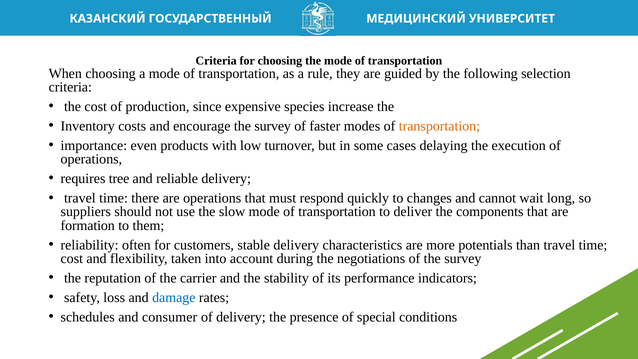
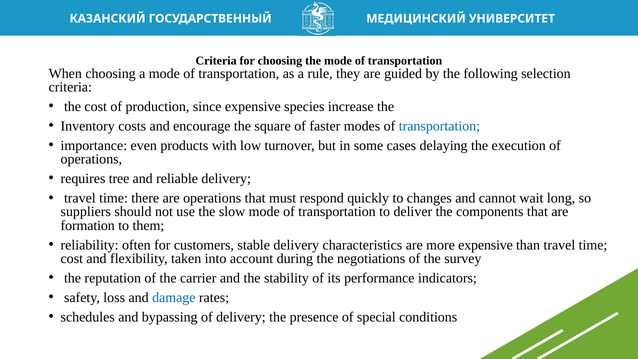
encourage the survey: survey -> square (273, 126)
transportation colour: orange -> blue (439, 126)
more potentials: potentials -> expensive (486, 245)
consumer: consumer -> bypassing (170, 317)
